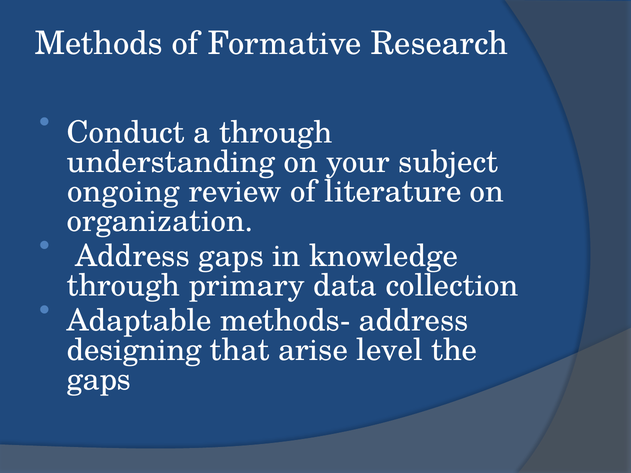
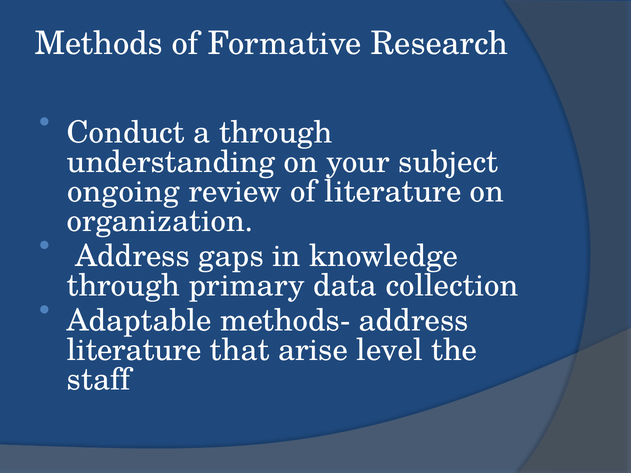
designing: designing -> literature (134, 350)
gaps: gaps -> staff (99, 380)
